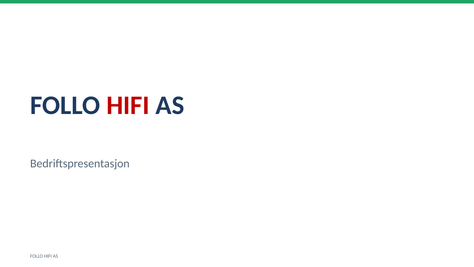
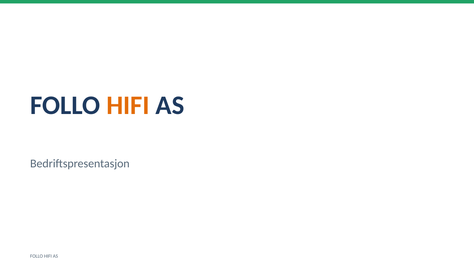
HIFI colour: red -> orange (128, 105)
